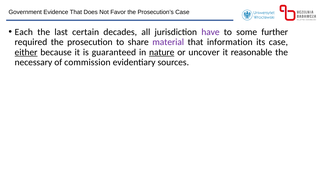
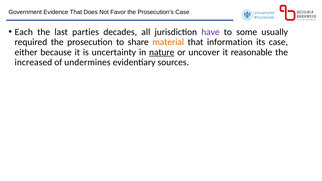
certain: certain -> parties (86, 32)
further: further -> usually (275, 32)
material colour: purple -> orange (168, 42)
either underline: present -> none (26, 52)
guaranteed: guaranteed -> uncertainty (114, 52)
necessary: necessary -> increased (33, 62)
commission: commission -> undermines (87, 62)
